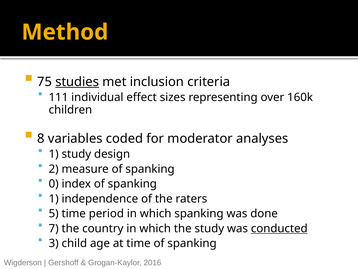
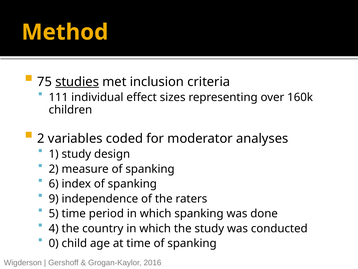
8: 8 -> 2 (41, 138)
0: 0 -> 6 (54, 184)
1: 1 -> 9 (54, 198)
7: 7 -> 4 (54, 228)
conducted underline: present -> none (279, 228)
3: 3 -> 0 (54, 243)
